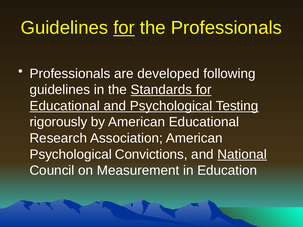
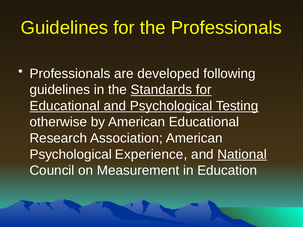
for underline: present -> none (124, 28)
rigorously: rigorously -> otherwise (58, 122)
Convictions: Convictions -> Experience (151, 154)
